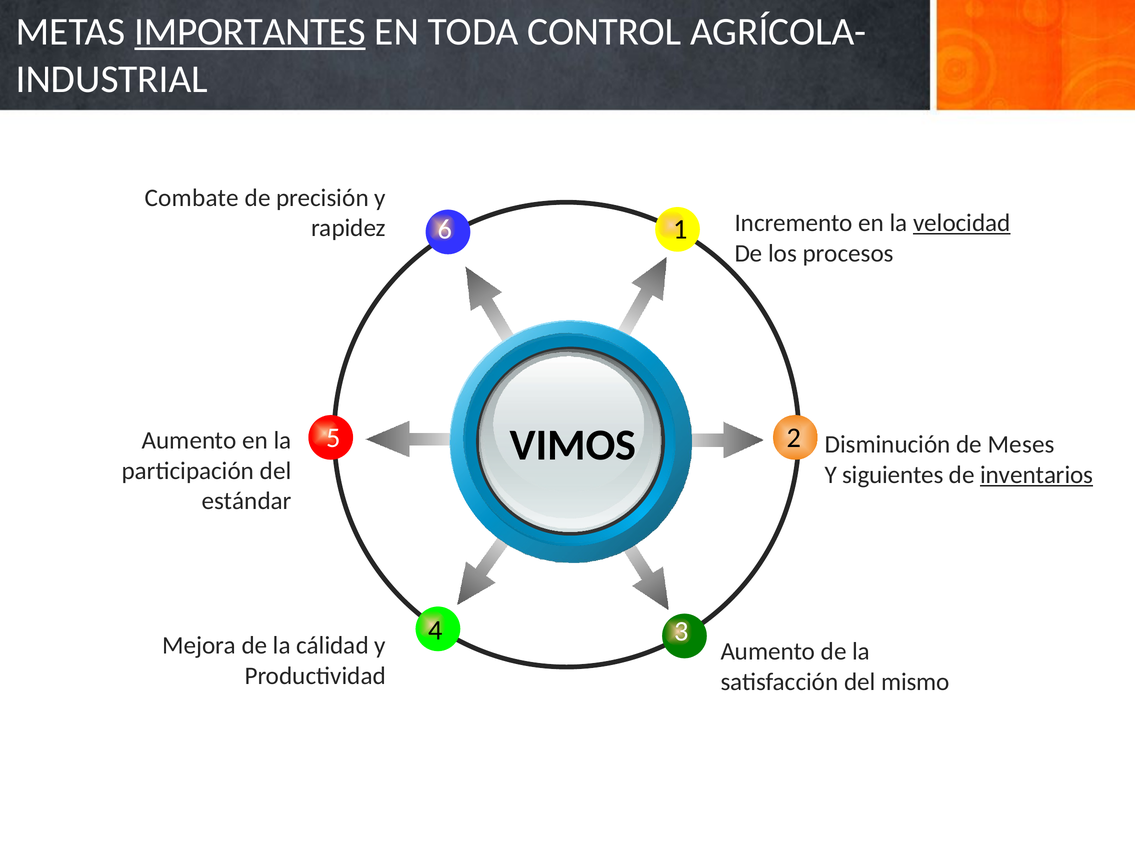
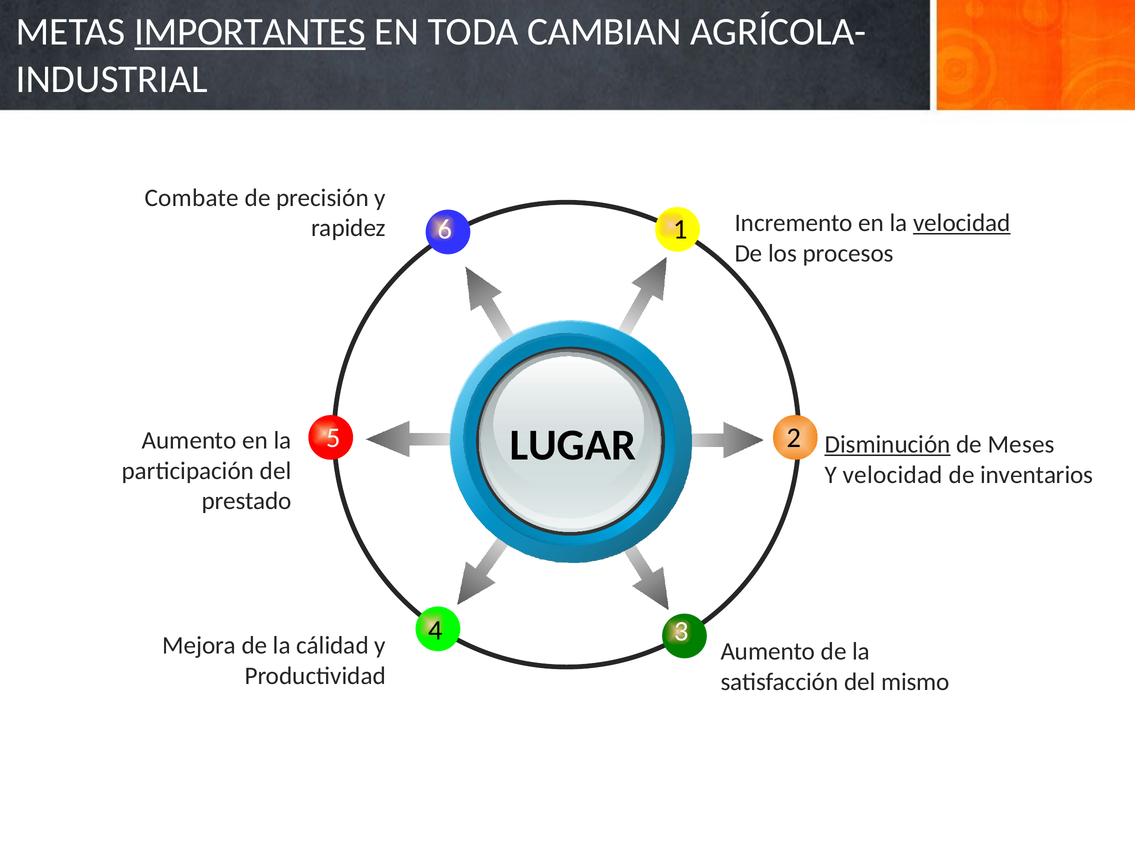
CONTROL: CONTROL -> CAMBIAN (604, 32)
Disminución underline: none -> present (888, 445)
VIMOS: VIMOS -> LUGAR (573, 445)
Y siguientes: siguientes -> velocidad (893, 475)
inventarios underline: present -> none (1037, 475)
estándar: estándar -> prestado (247, 501)
